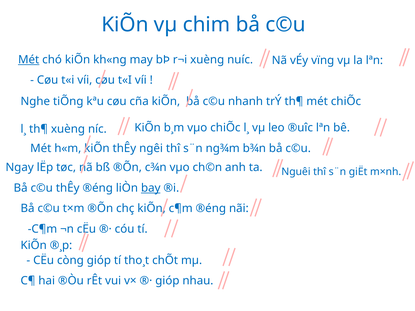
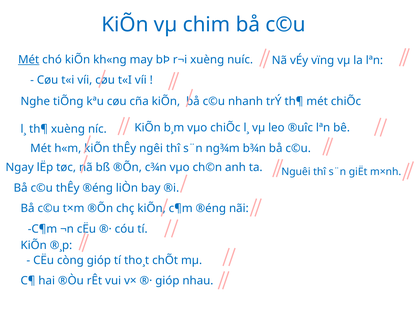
bay underline: present -> none (151, 188)
